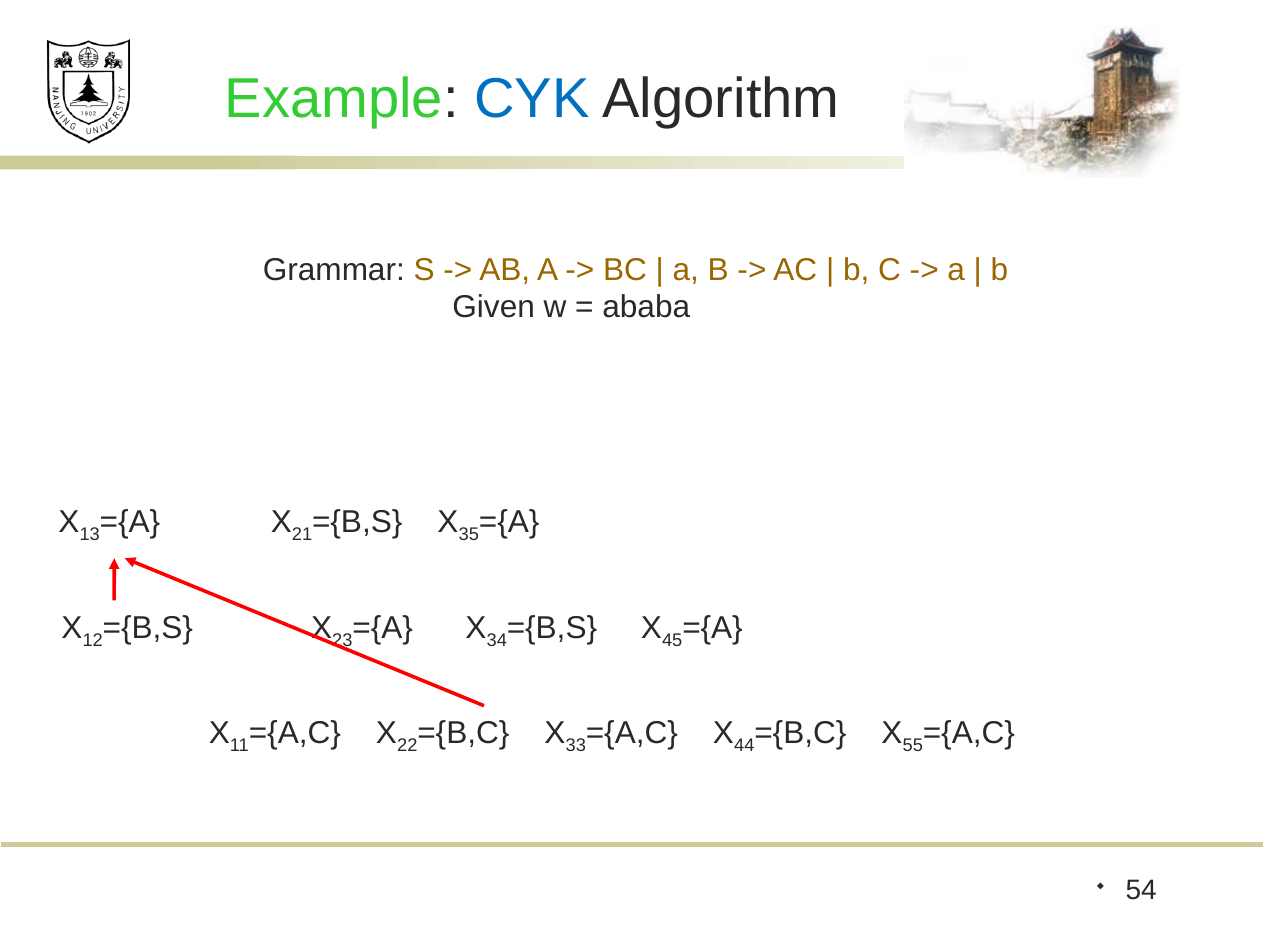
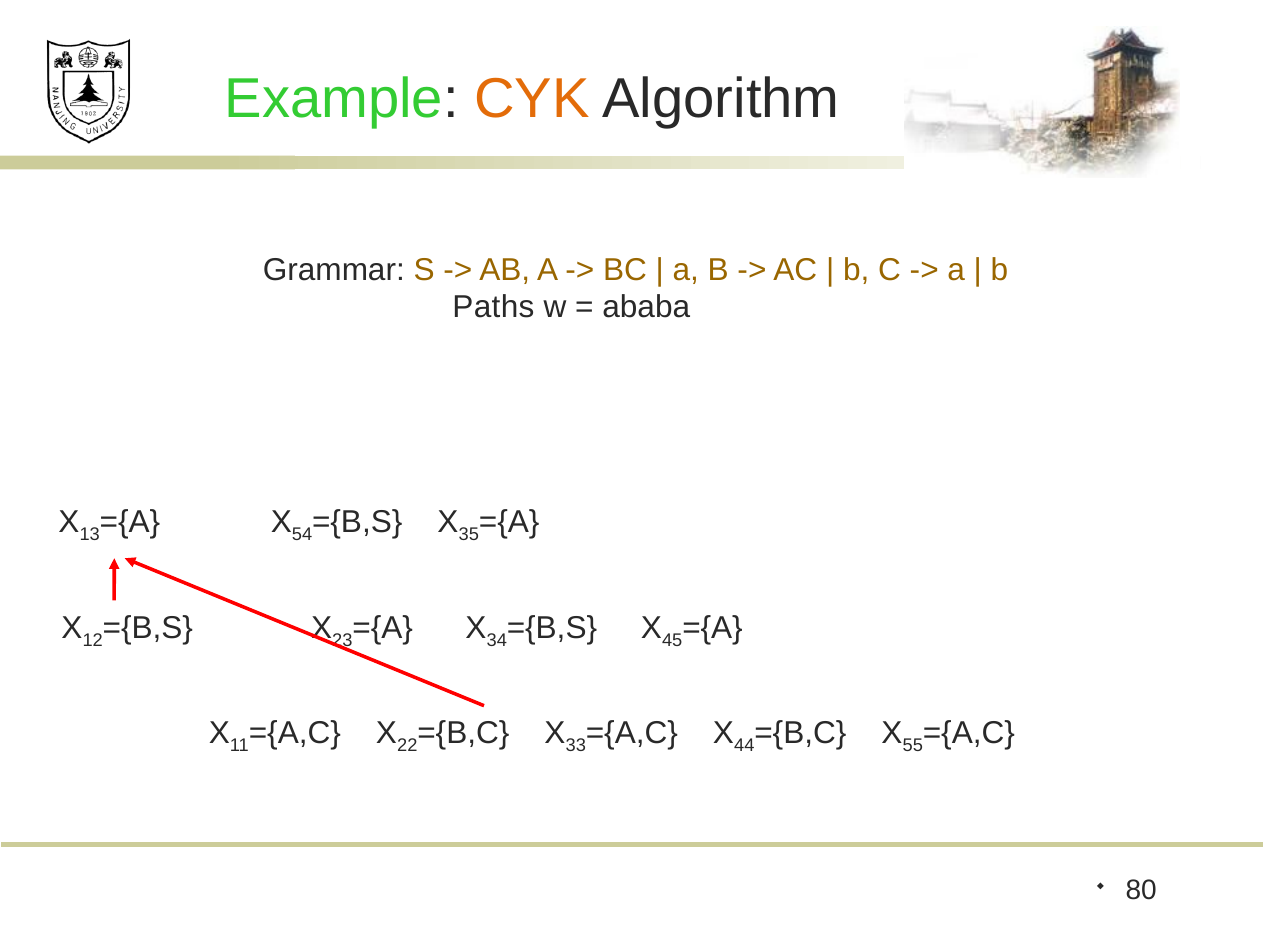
CYK colour: blue -> orange (532, 99)
Given: Given -> Paths (494, 308)
21: 21 -> 54 (302, 535)
54: 54 -> 80 (1141, 890)
